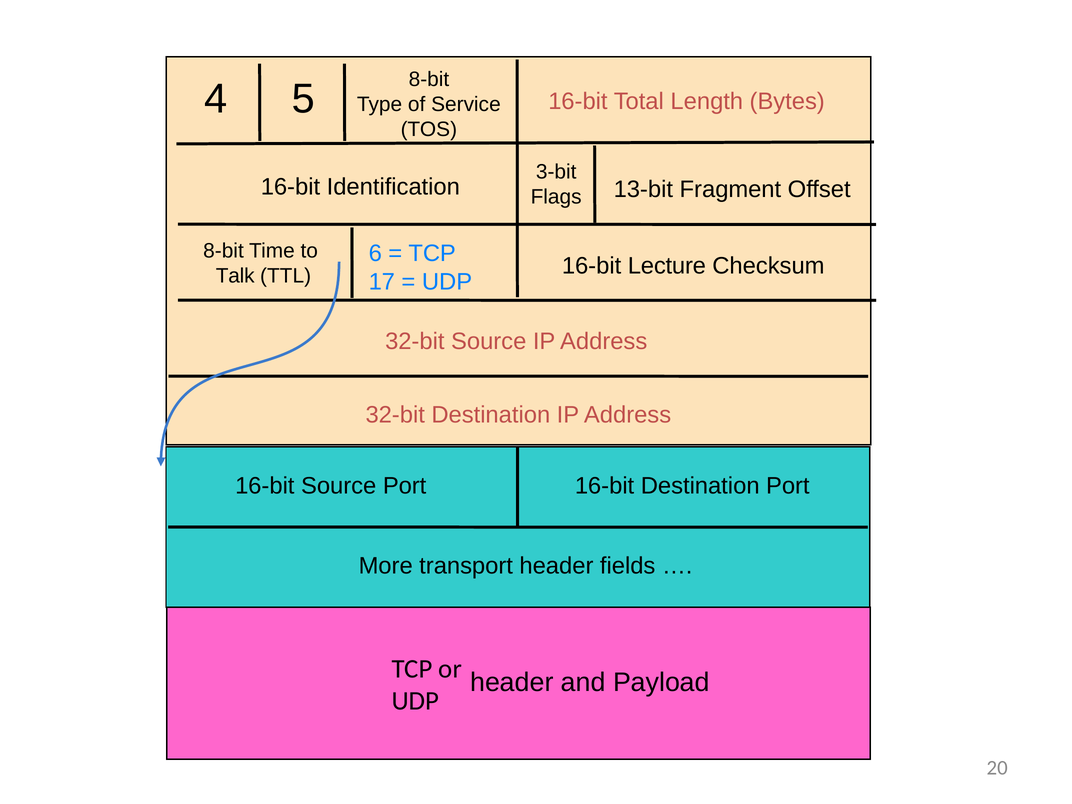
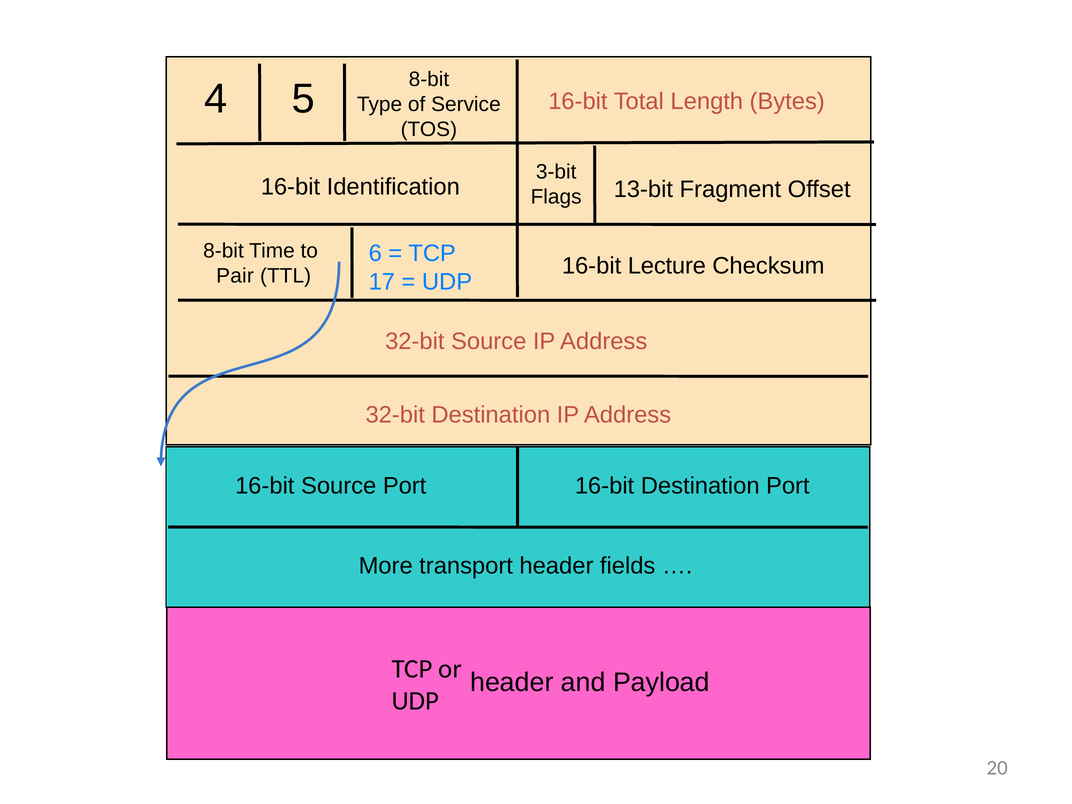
Talk: Talk -> Pair (235, 276)
